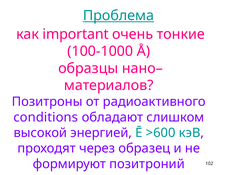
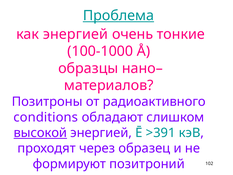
как important: important -> энергией (75, 34)
высокой underline: none -> present (40, 133)
>600: >600 -> >391 (161, 133)
